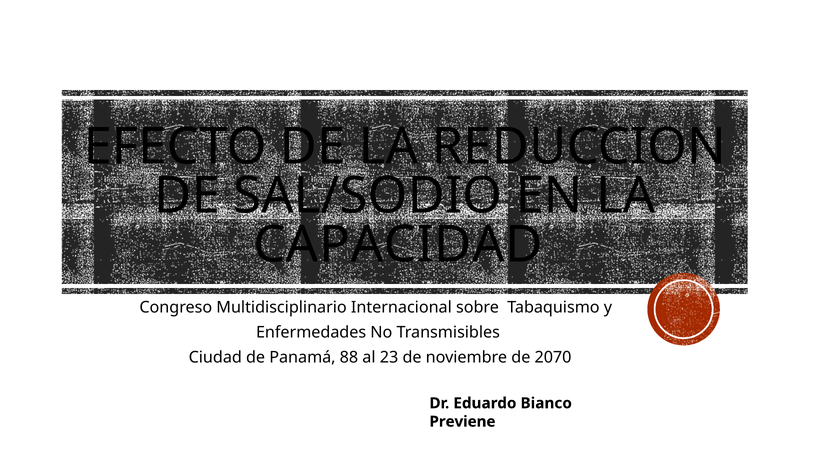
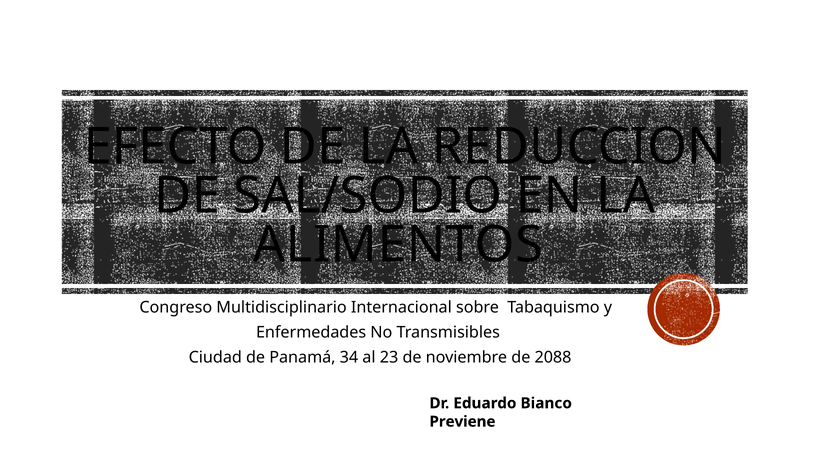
CAPACIDAD: CAPACIDAD -> ALIMENTOS (398, 245)
88: 88 -> 34 (349, 358)
2070: 2070 -> 2088 (553, 358)
